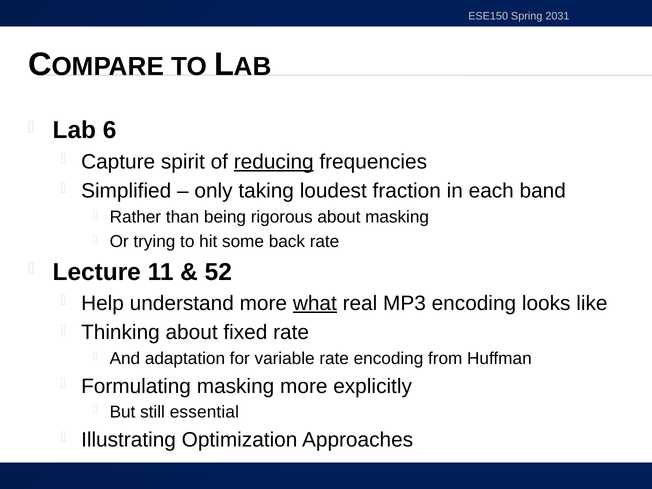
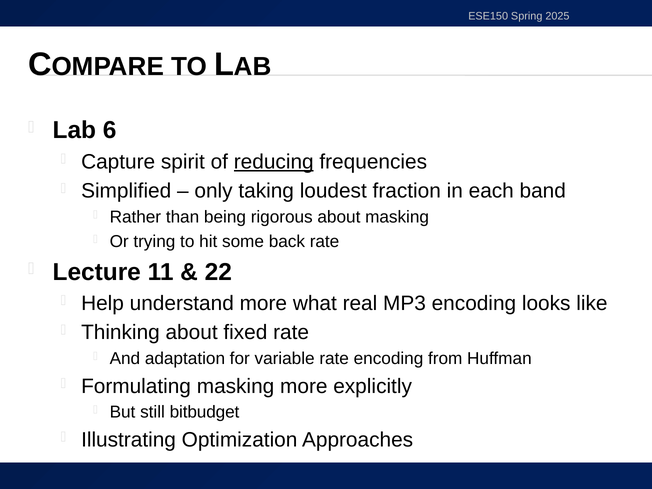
2031: 2031 -> 2025 (557, 16)
52: 52 -> 22 (218, 272)
what underline: present -> none (315, 303)
essential: essential -> bitbudget (205, 412)
